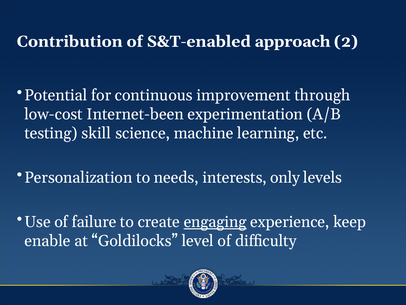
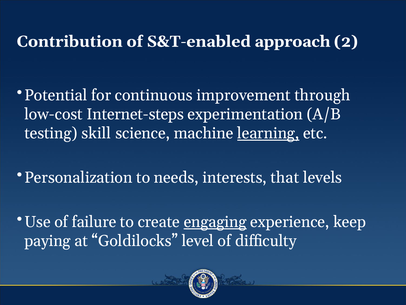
Internet-been: Internet-been -> Internet-steps (135, 114)
learning underline: none -> present (268, 133)
only: only -> that (285, 177)
enable: enable -> paying (48, 240)
